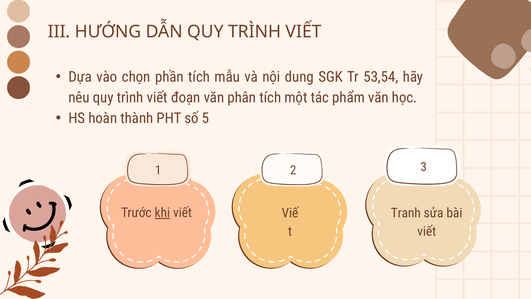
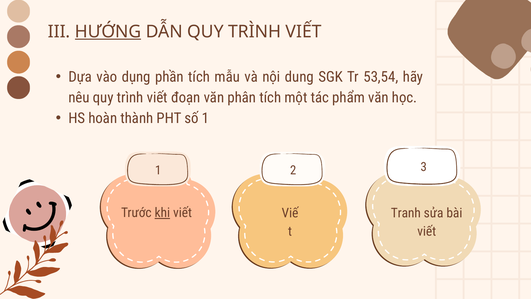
HƯỚNG underline: none -> present (108, 32)
chọn: chọn -> dụng (136, 77)
số 5: 5 -> 1 (206, 118)
